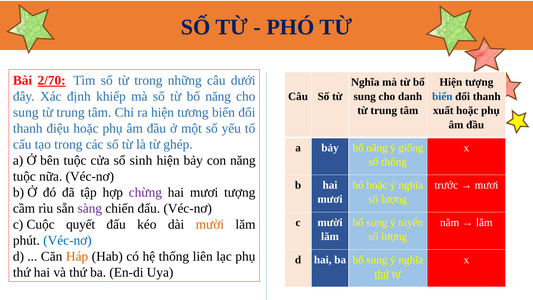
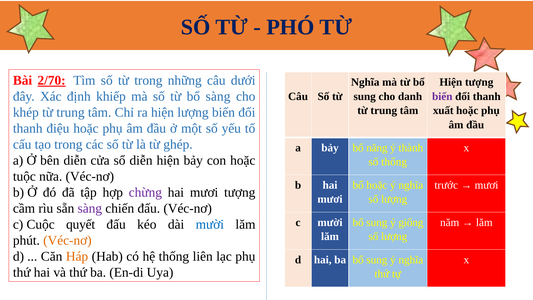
từ bổ năng: năng -> sàng (218, 96)
biến colour: blue -> purple (442, 96)
sung: sung -> khép (26, 112)
hiện tương: tương -> lượng (193, 112)
giống: giống -> thành (411, 148)
bên tuộc: tuộc -> diễn (75, 160)
sổ sinh: sinh -> diễn (141, 160)
con năng: năng -> hoặc (243, 160)
tuyến: tuyến -> giống (411, 222)
mười colour: orange -> blue (210, 224)
Véc-nơ colour: blue -> orange (67, 240)
thứ underline: present -> none (382, 274)
